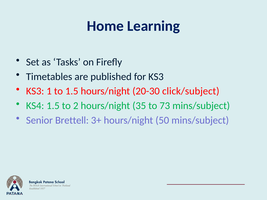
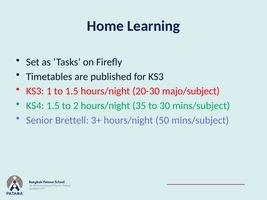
click/subject: click/subject -> majo/subject (191, 91)
73: 73 -> 30 (165, 106)
